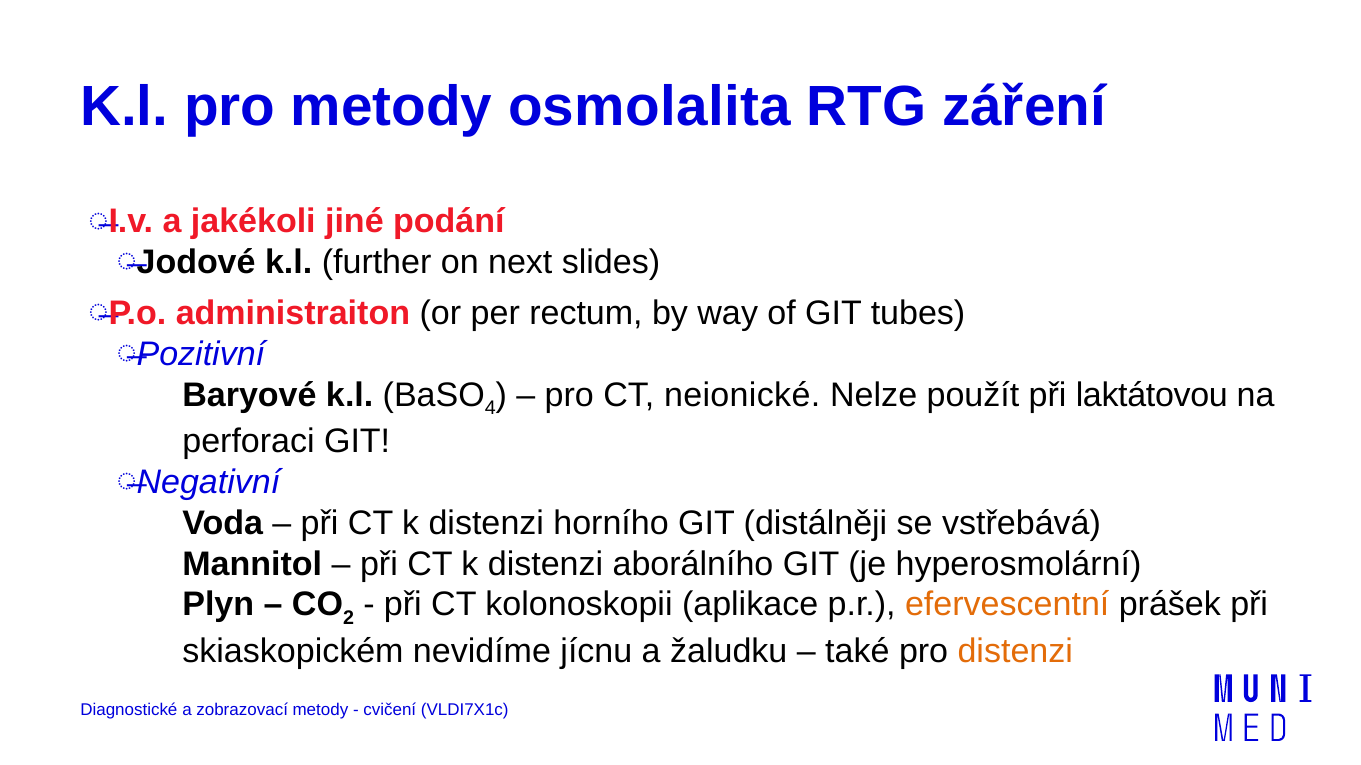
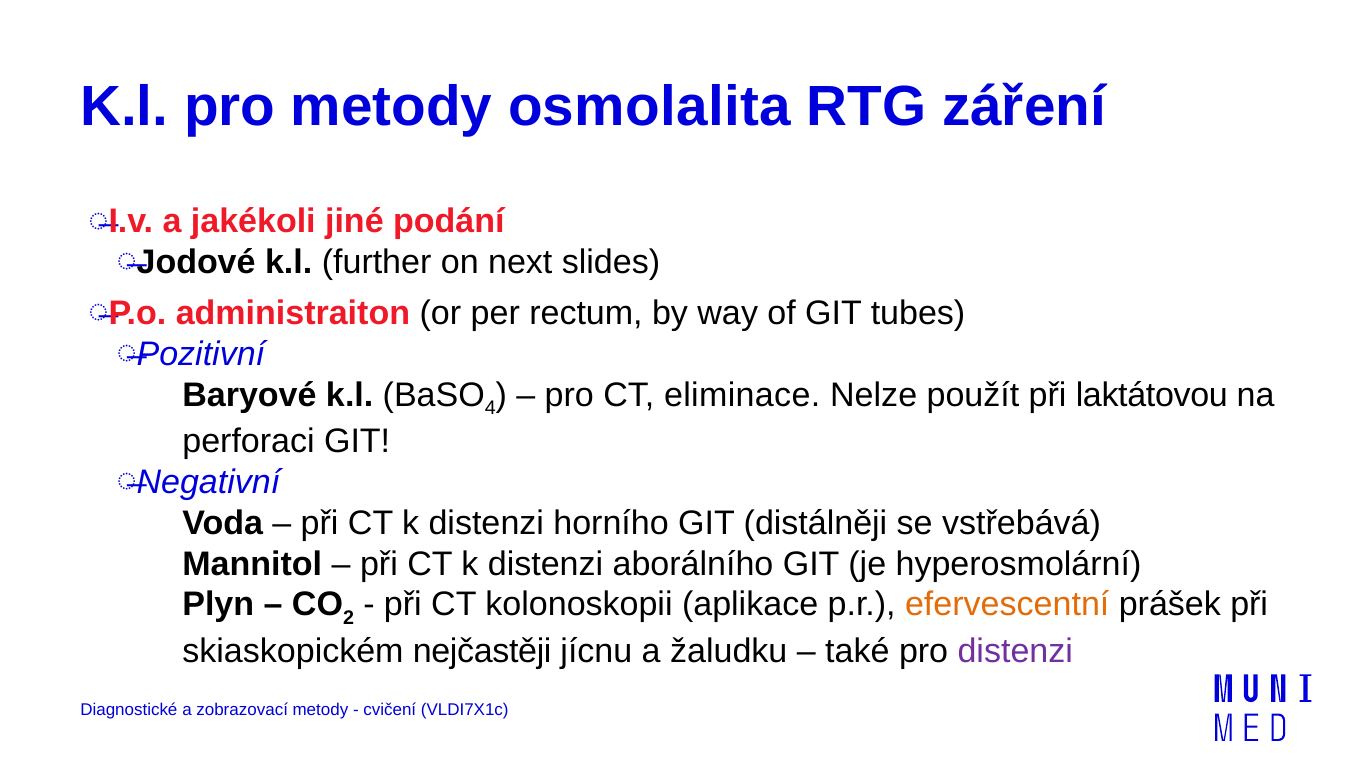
neionické: neionické -> eliminace (742, 395)
nevidíme: nevidíme -> nejčastěji (482, 652)
distenzi colour: orange -> purple (1015, 652)
